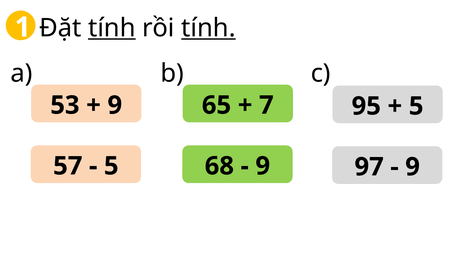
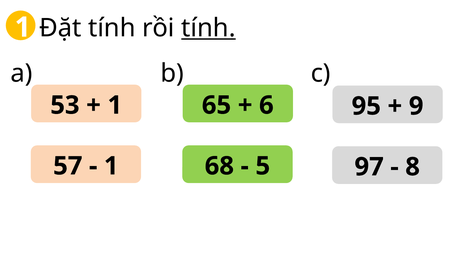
tính underline: present -> none (112, 28)
9: 9 -> 1 (115, 105)
7: 7 -> 6 (266, 105)
5: 5 -> 9 (416, 106)
5: 5 -> 1 (111, 166)
9: 9 -> 5 (263, 166)
9: 9 -> 8 (413, 167)
